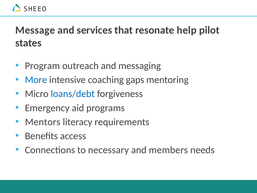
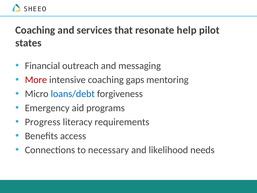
Message: Message -> Coaching (35, 30)
Program: Program -> Financial (42, 66)
More colour: blue -> red (36, 80)
Mentors: Mentors -> Progress (43, 122)
members: members -> likelihood (168, 150)
